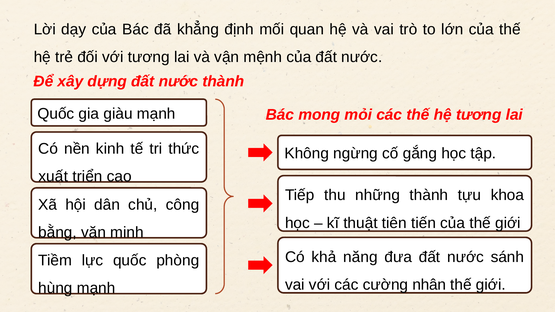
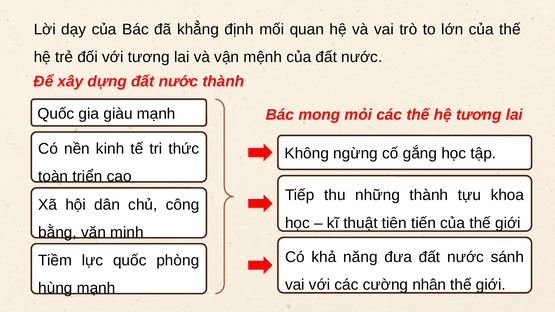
xuất: xuất -> toàn (53, 177)
